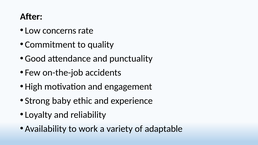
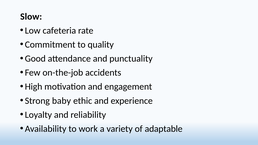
After: After -> Slow (31, 17)
concerns: concerns -> cafeteria (59, 31)
